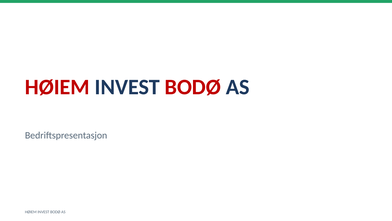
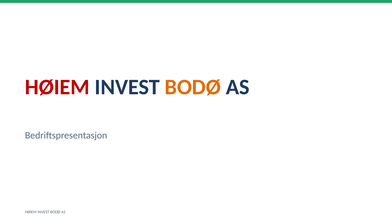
BODØ colour: red -> orange (193, 87)
